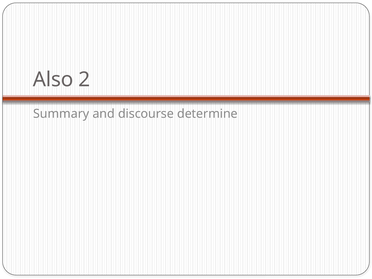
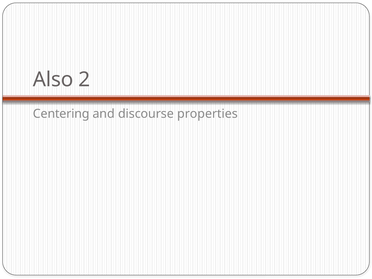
Summary: Summary -> Centering (61, 114)
determine: determine -> properties (207, 114)
